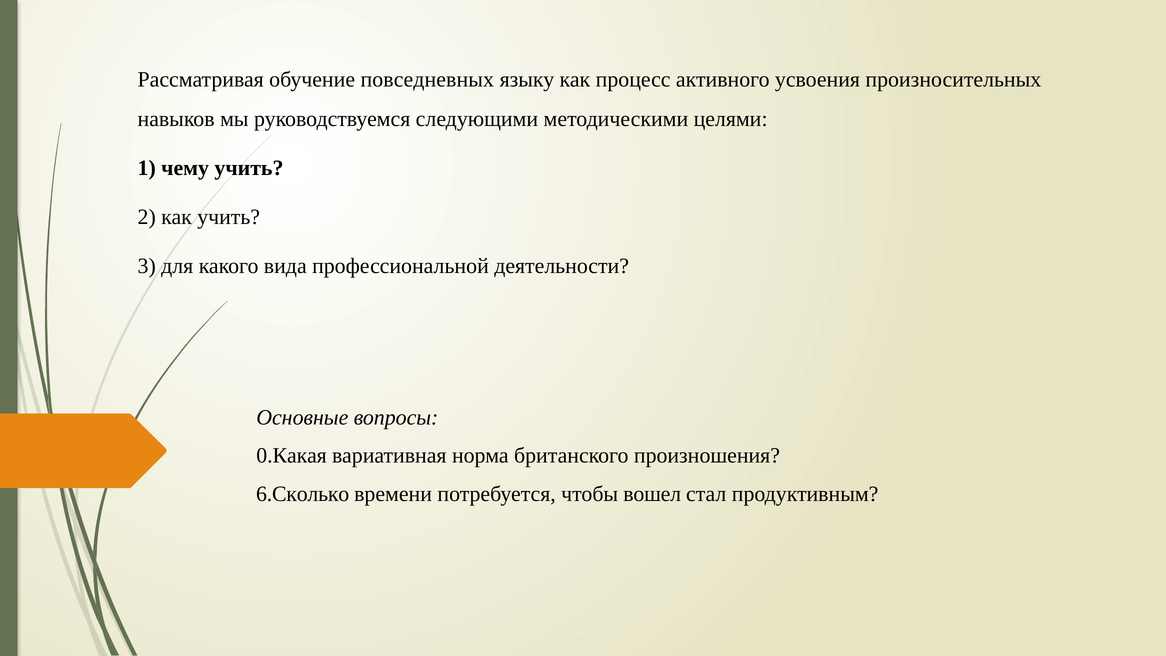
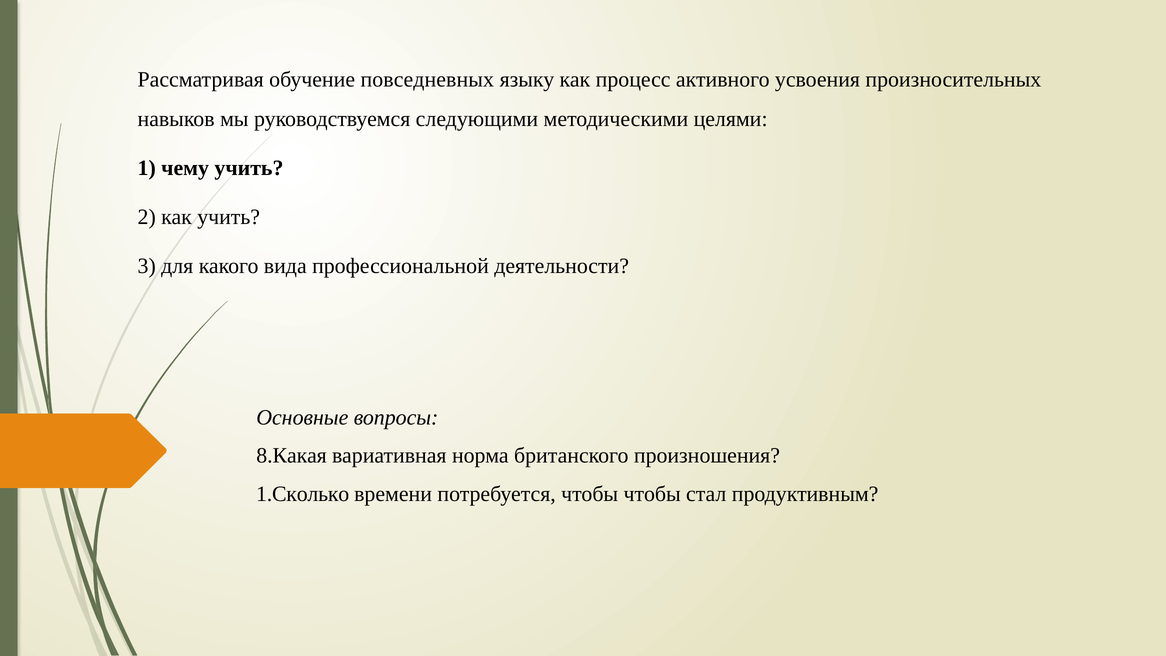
0.Какая: 0.Какая -> 8.Какая (292, 456)
6.Сколько: 6.Сколько -> 1.Сколько (303, 494)
чтобы вошел: вошел -> чтобы (652, 494)
